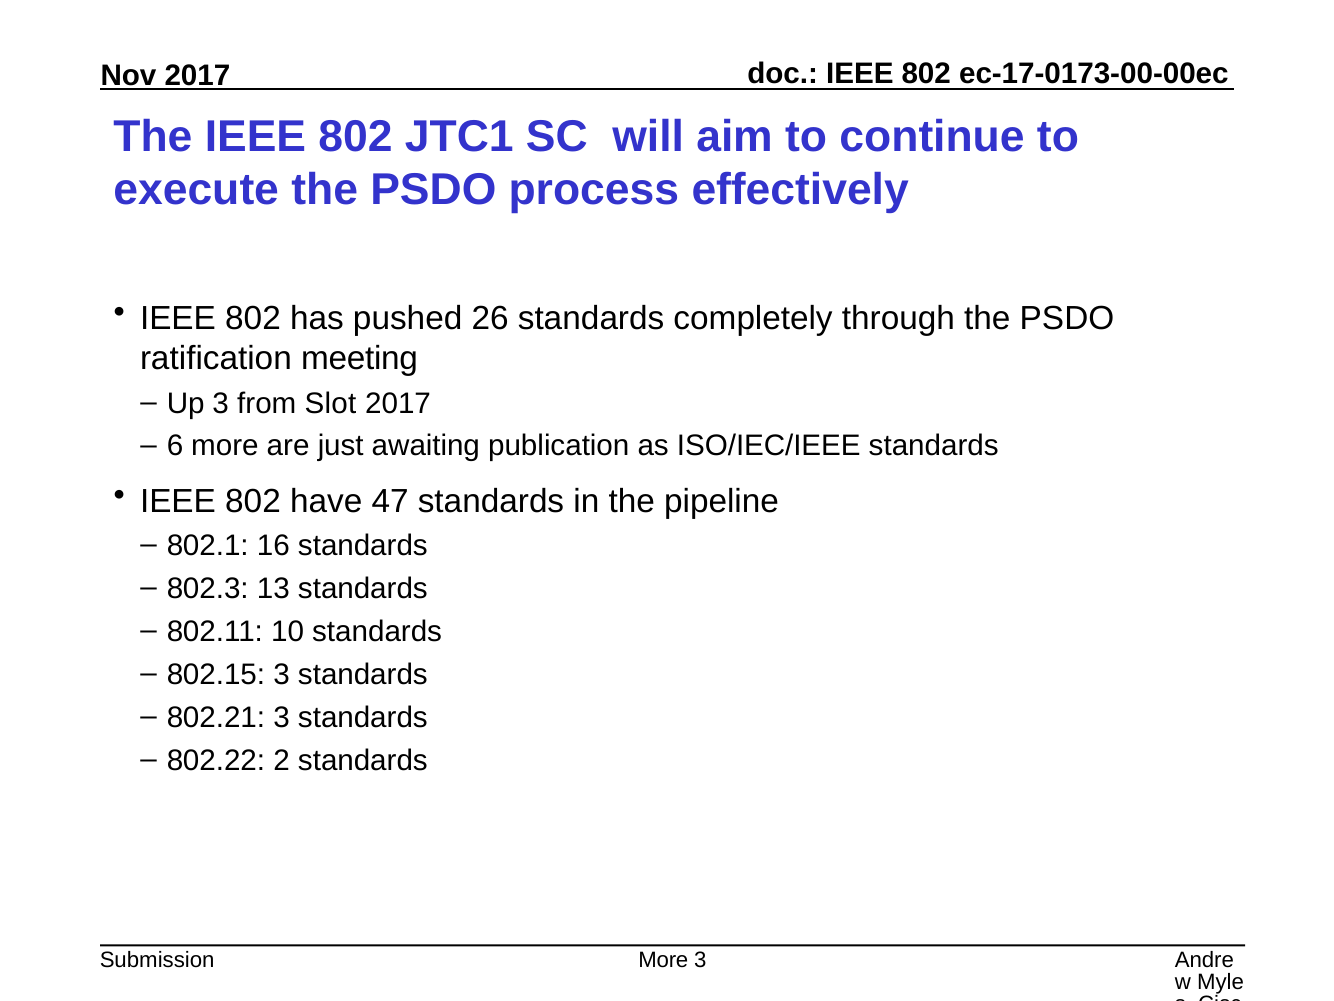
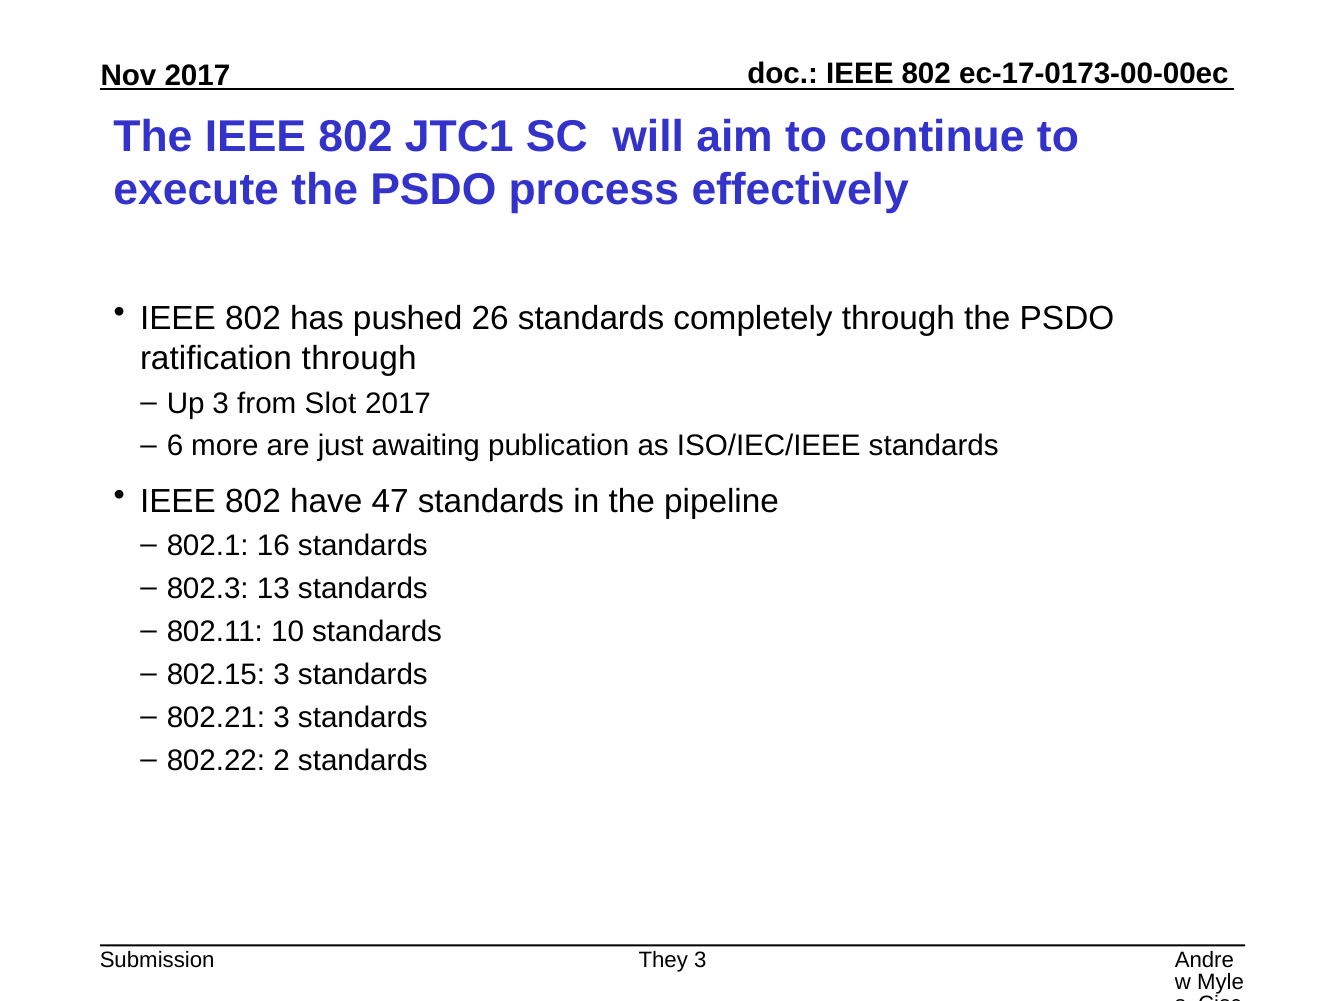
ratification meeting: meeting -> through (359, 358)
More: More -> They (663, 960)
